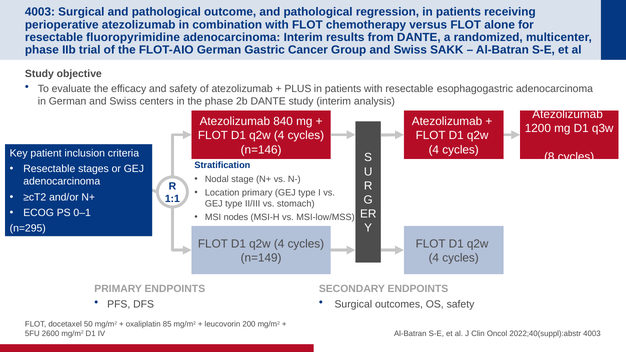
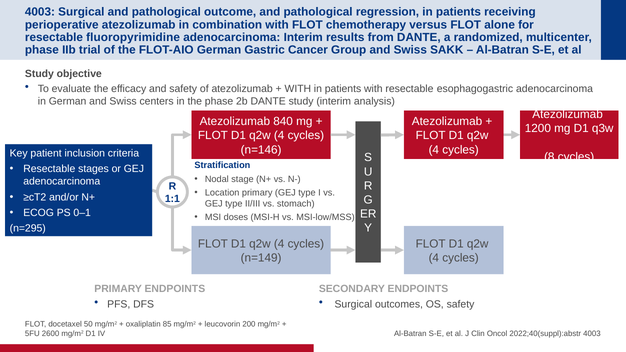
PLUS: PLUS -> WITH (298, 89)
nodes: nodes -> doses (236, 217)
